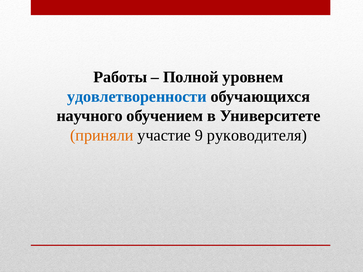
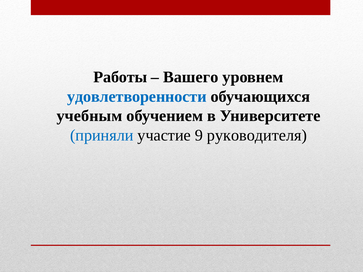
Полной: Полной -> Вашего (191, 77)
научного: научного -> учебным (89, 116)
приняли colour: orange -> blue (102, 135)
